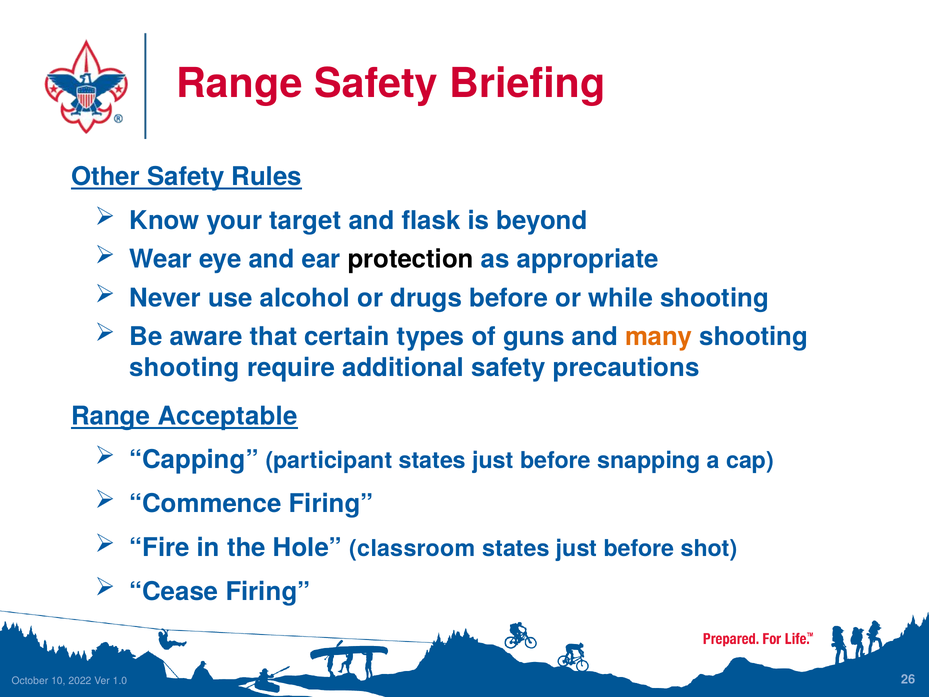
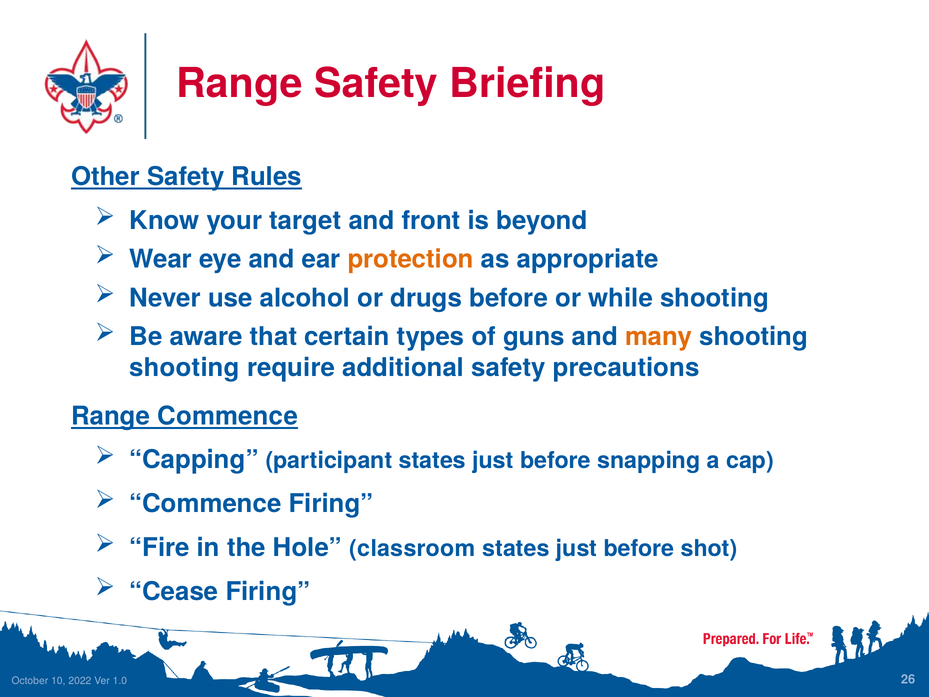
flask: flask -> front (431, 221)
protection colour: black -> orange (411, 259)
Range Acceptable: Acceptable -> Commence (228, 416)
